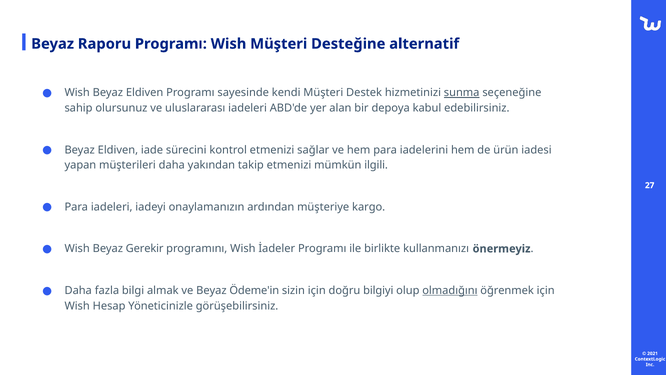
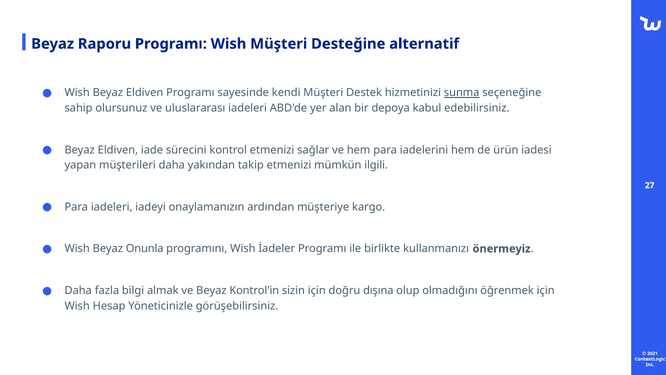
Gerekir: Gerekir -> Onunla (145, 249)
Ödeme'in: Ödeme'in -> Kontrol'in (254, 290)
bilgiyi: bilgiyi -> dışına (378, 290)
olmadığını underline: present -> none (450, 290)
